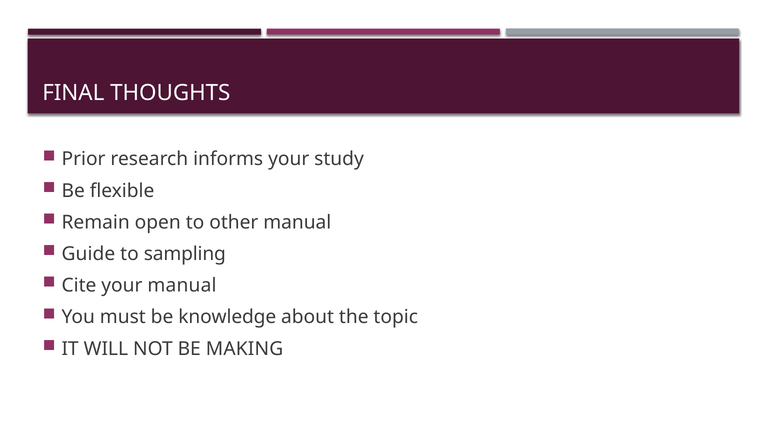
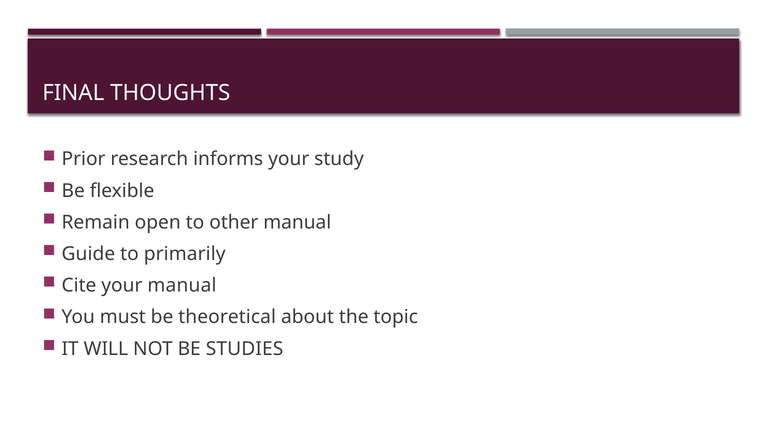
sampling: sampling -> primarily (185, 254)
knowledge: knowledge -> theoretical (227, 317)
MAKING: MAKING -> STUDIES (245, 349)
